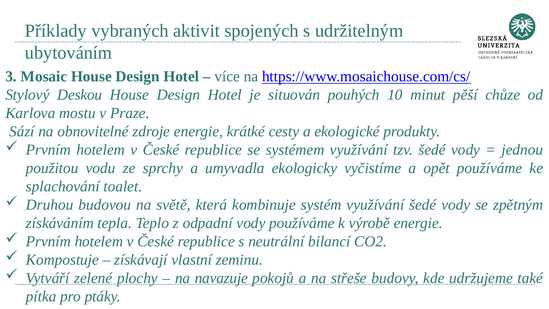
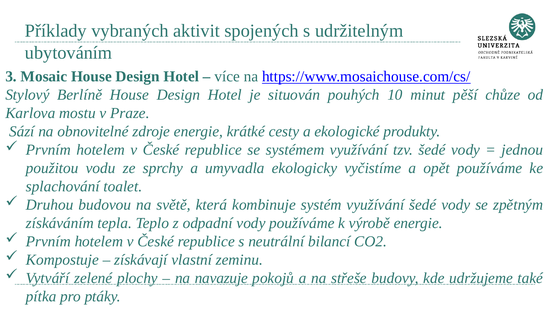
Deskou: Deskou -> Berlíně (80, 95)
